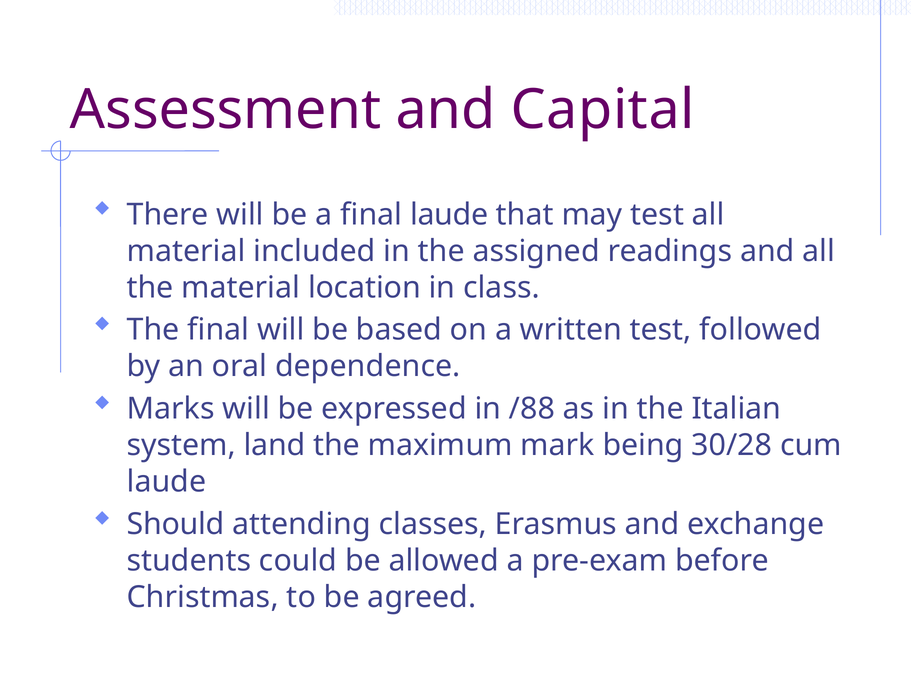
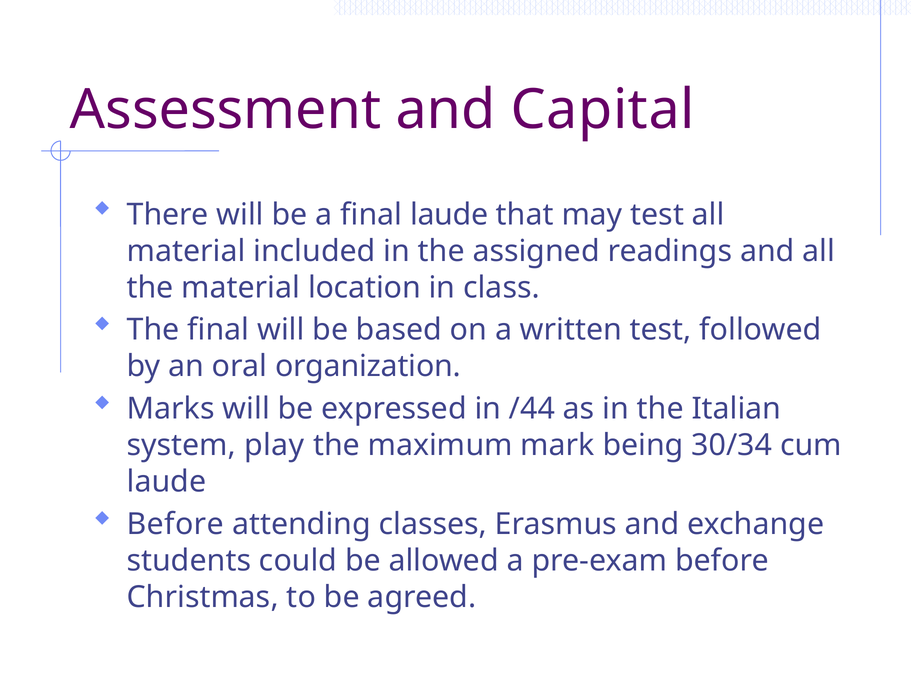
dependence: dependence -> organization (368, 367)
/88: /88 -> /44 (532, 409)
land: land -> play (274, 445)
30/28: 30/28 -> 30/34 (732, 445)
Should: Should -> Before (175, 524)
